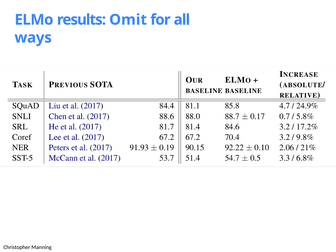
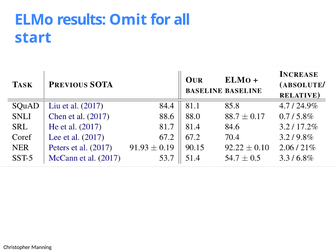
ways: ways -> start (33, 38)
